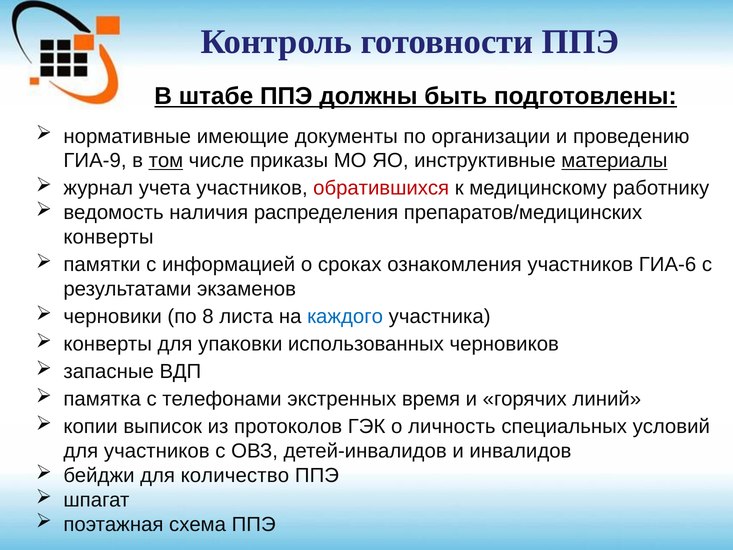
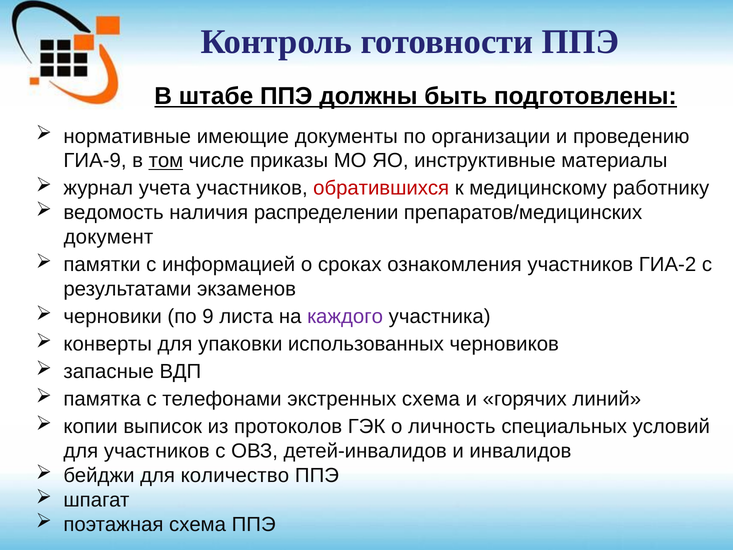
материалы underline: present -> none (614, 161)
распределения: распределения -> распределении (326, 213)
конверты: конверты -> документ (108, 237)
ГИА-6: ГИА-6 -> ГИА-2 (668, 265)
8: 8 -> 9 (208, 317)
каждого colour: blue -> purple (345, 317)
экстренных время: время -> схема (431, 399)
